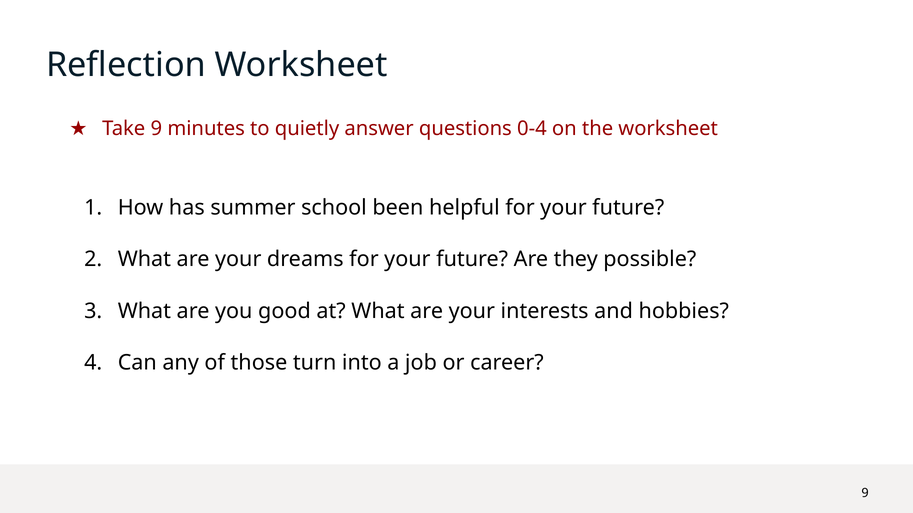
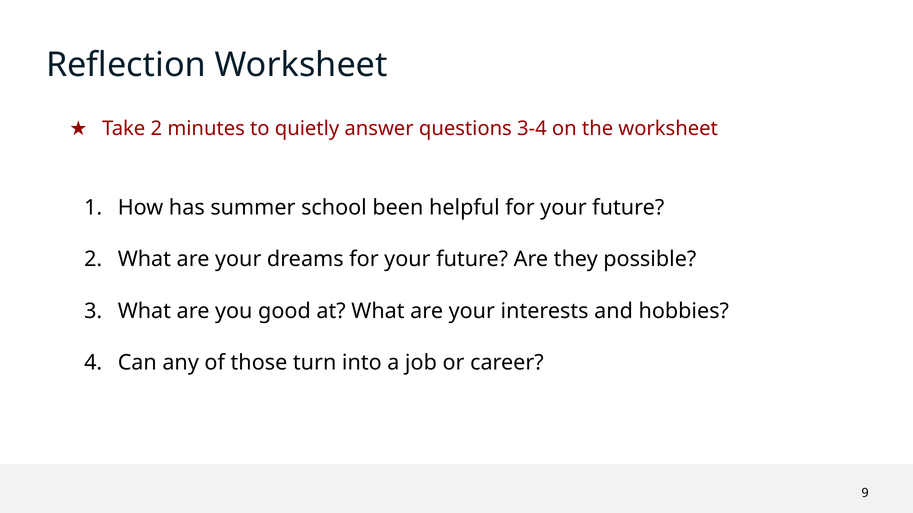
Take 9: 9 -> 2 (156, 129)
0-4: 0-4 -> 3-4 (532, 129)
